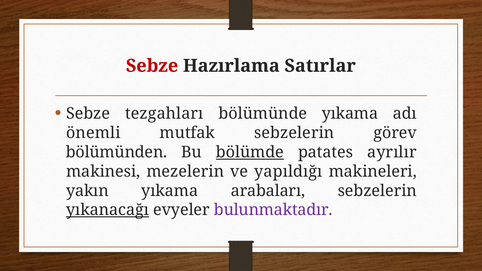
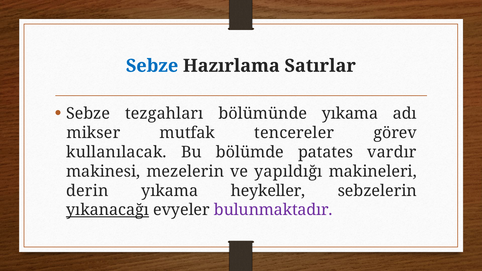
Sebze colour: red -> blue (152, 66)
önemli: önemli -> mikser (93, 133)
mutfak sebzelerin: sebzelerin -> tencereler (294, 133)
bölümünden: bölümünden -> kullanılacak (116, 152)
bölümde underline: present -> none (250, 152)
ayrılır: ayrılır -> vardır (392, 152)
yakın: yakın -> derin (87, 191)
arabaları: arabaları -> heykeller (268, 191)
